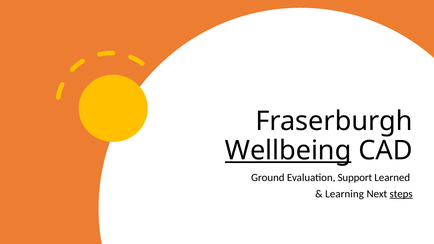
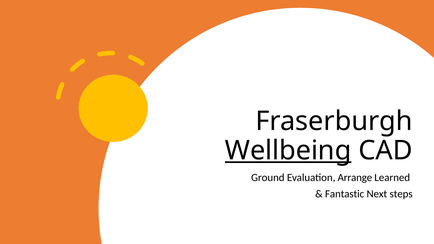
Support: Support -> Arrange (355, 178)
Learning: Learning -> Fantastic (345, 194)
steps underline: present -> none (401, 194)
